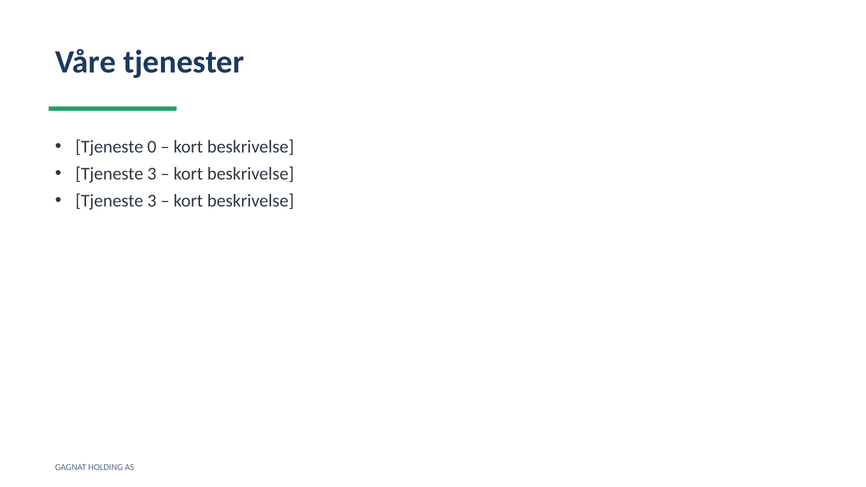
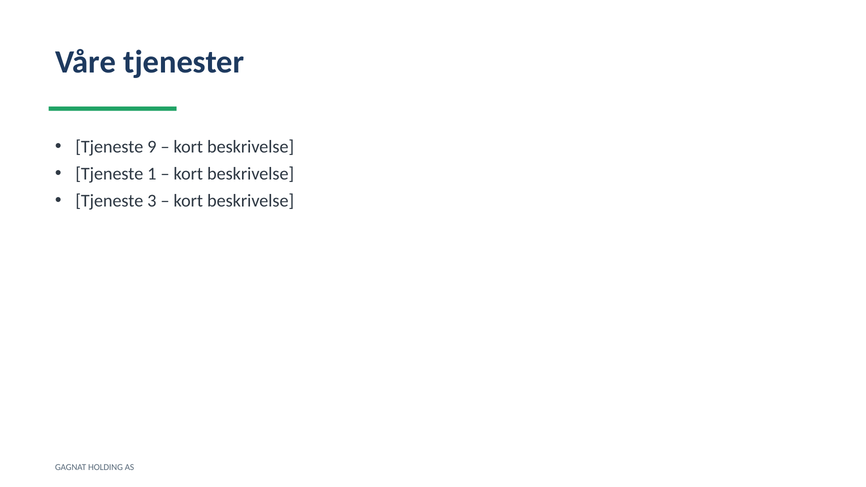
0: 0 -> 9 (152, 147)
3: 3 -> 1 (152, 174)
